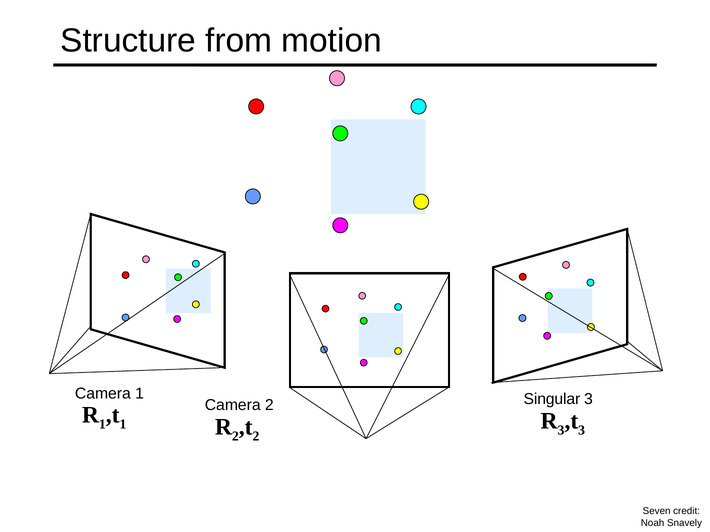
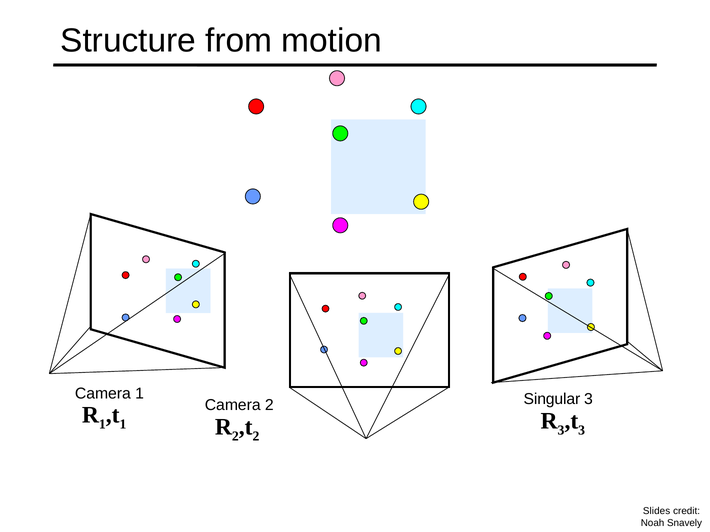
Seven: Seven -> Slides (657, 512)
